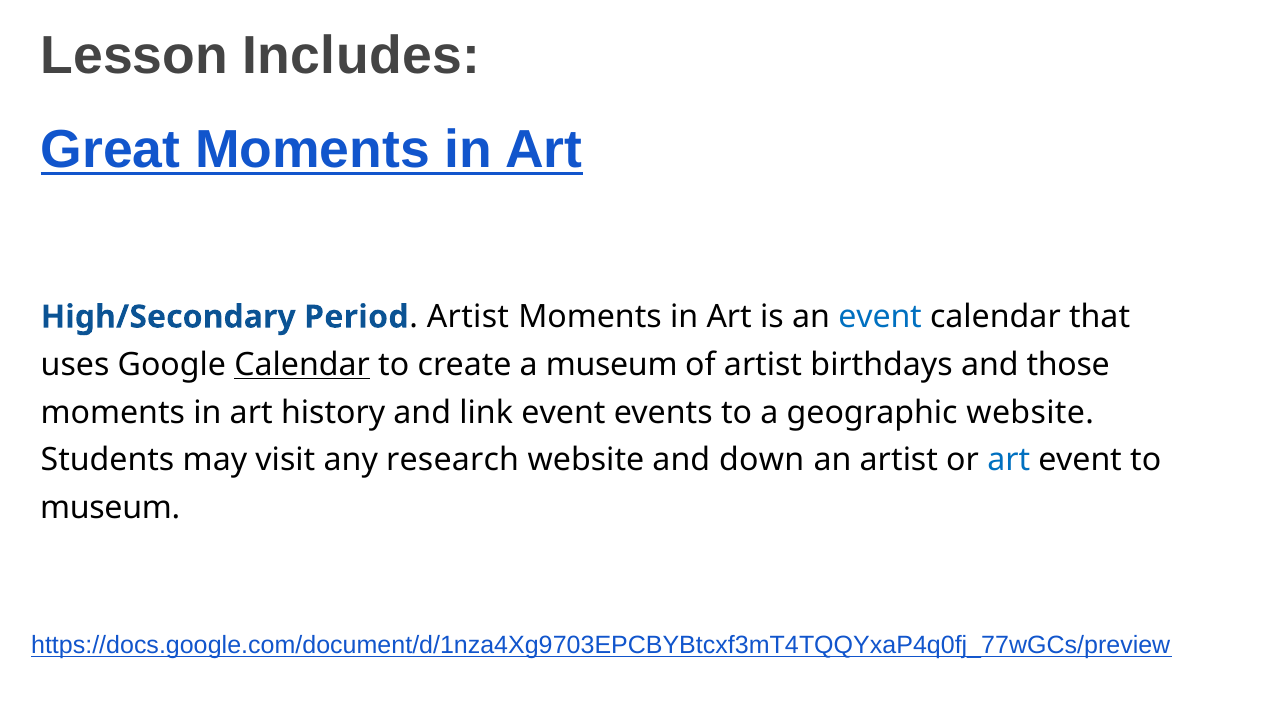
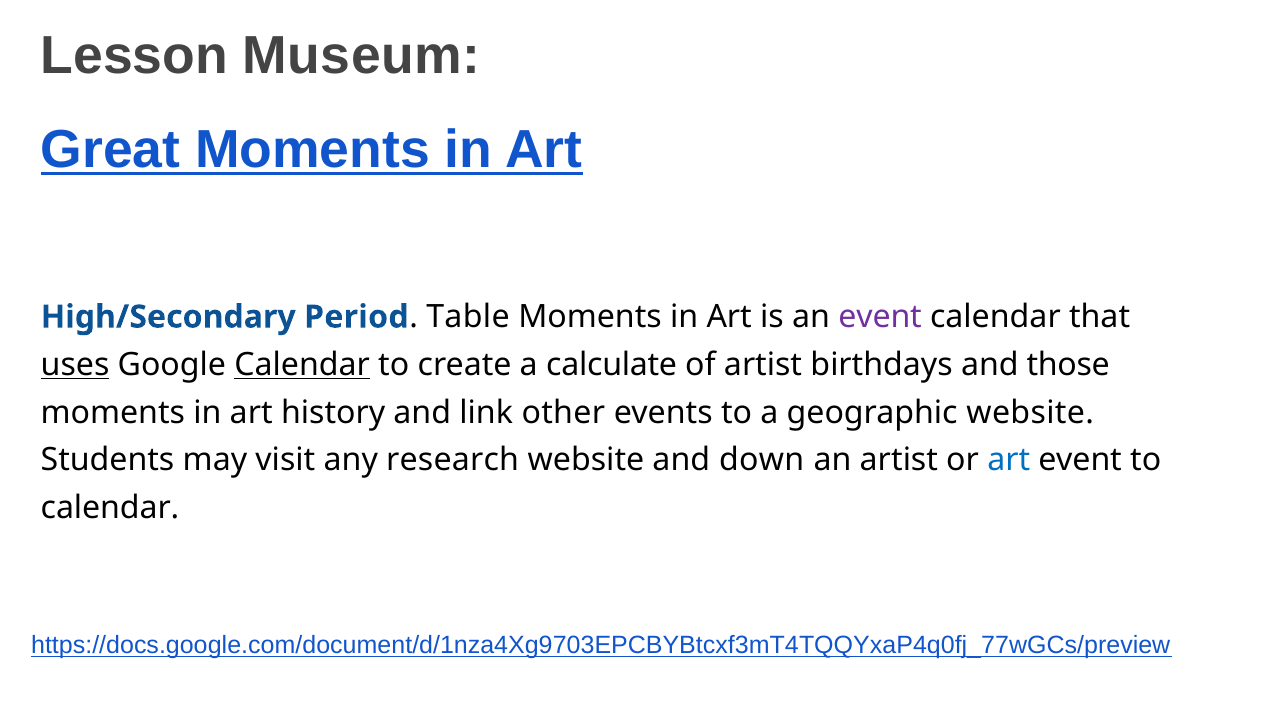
Includes: Includes -> Museum (361, 56)
Artist: Artist -> Table (468, 317)
event colour: blue -> purple (880, 317)
uses underline: none -> present (75, 365)
a museum: museum -> calculate (612, 365)
link event: event -> other (563, 412)
museum: museum -> calendar (110, 508)
